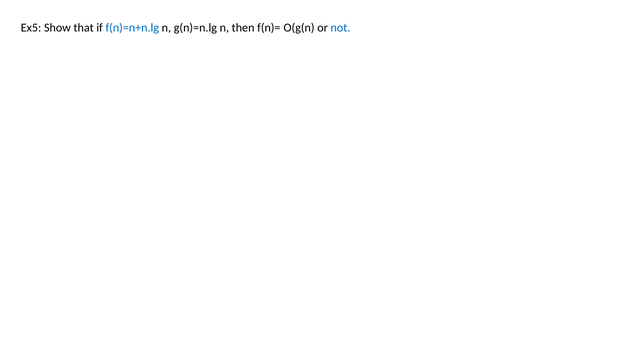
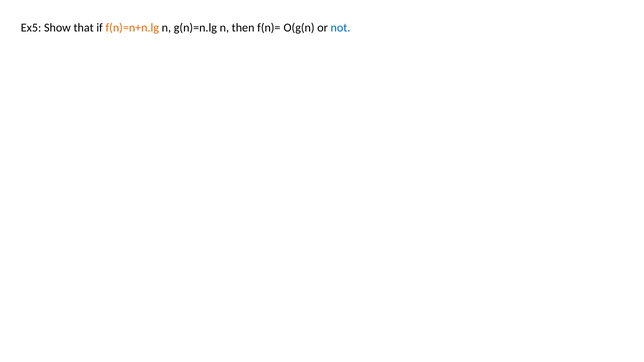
f(n)=n+n.lg colour: blue -> orange (132, 28)
